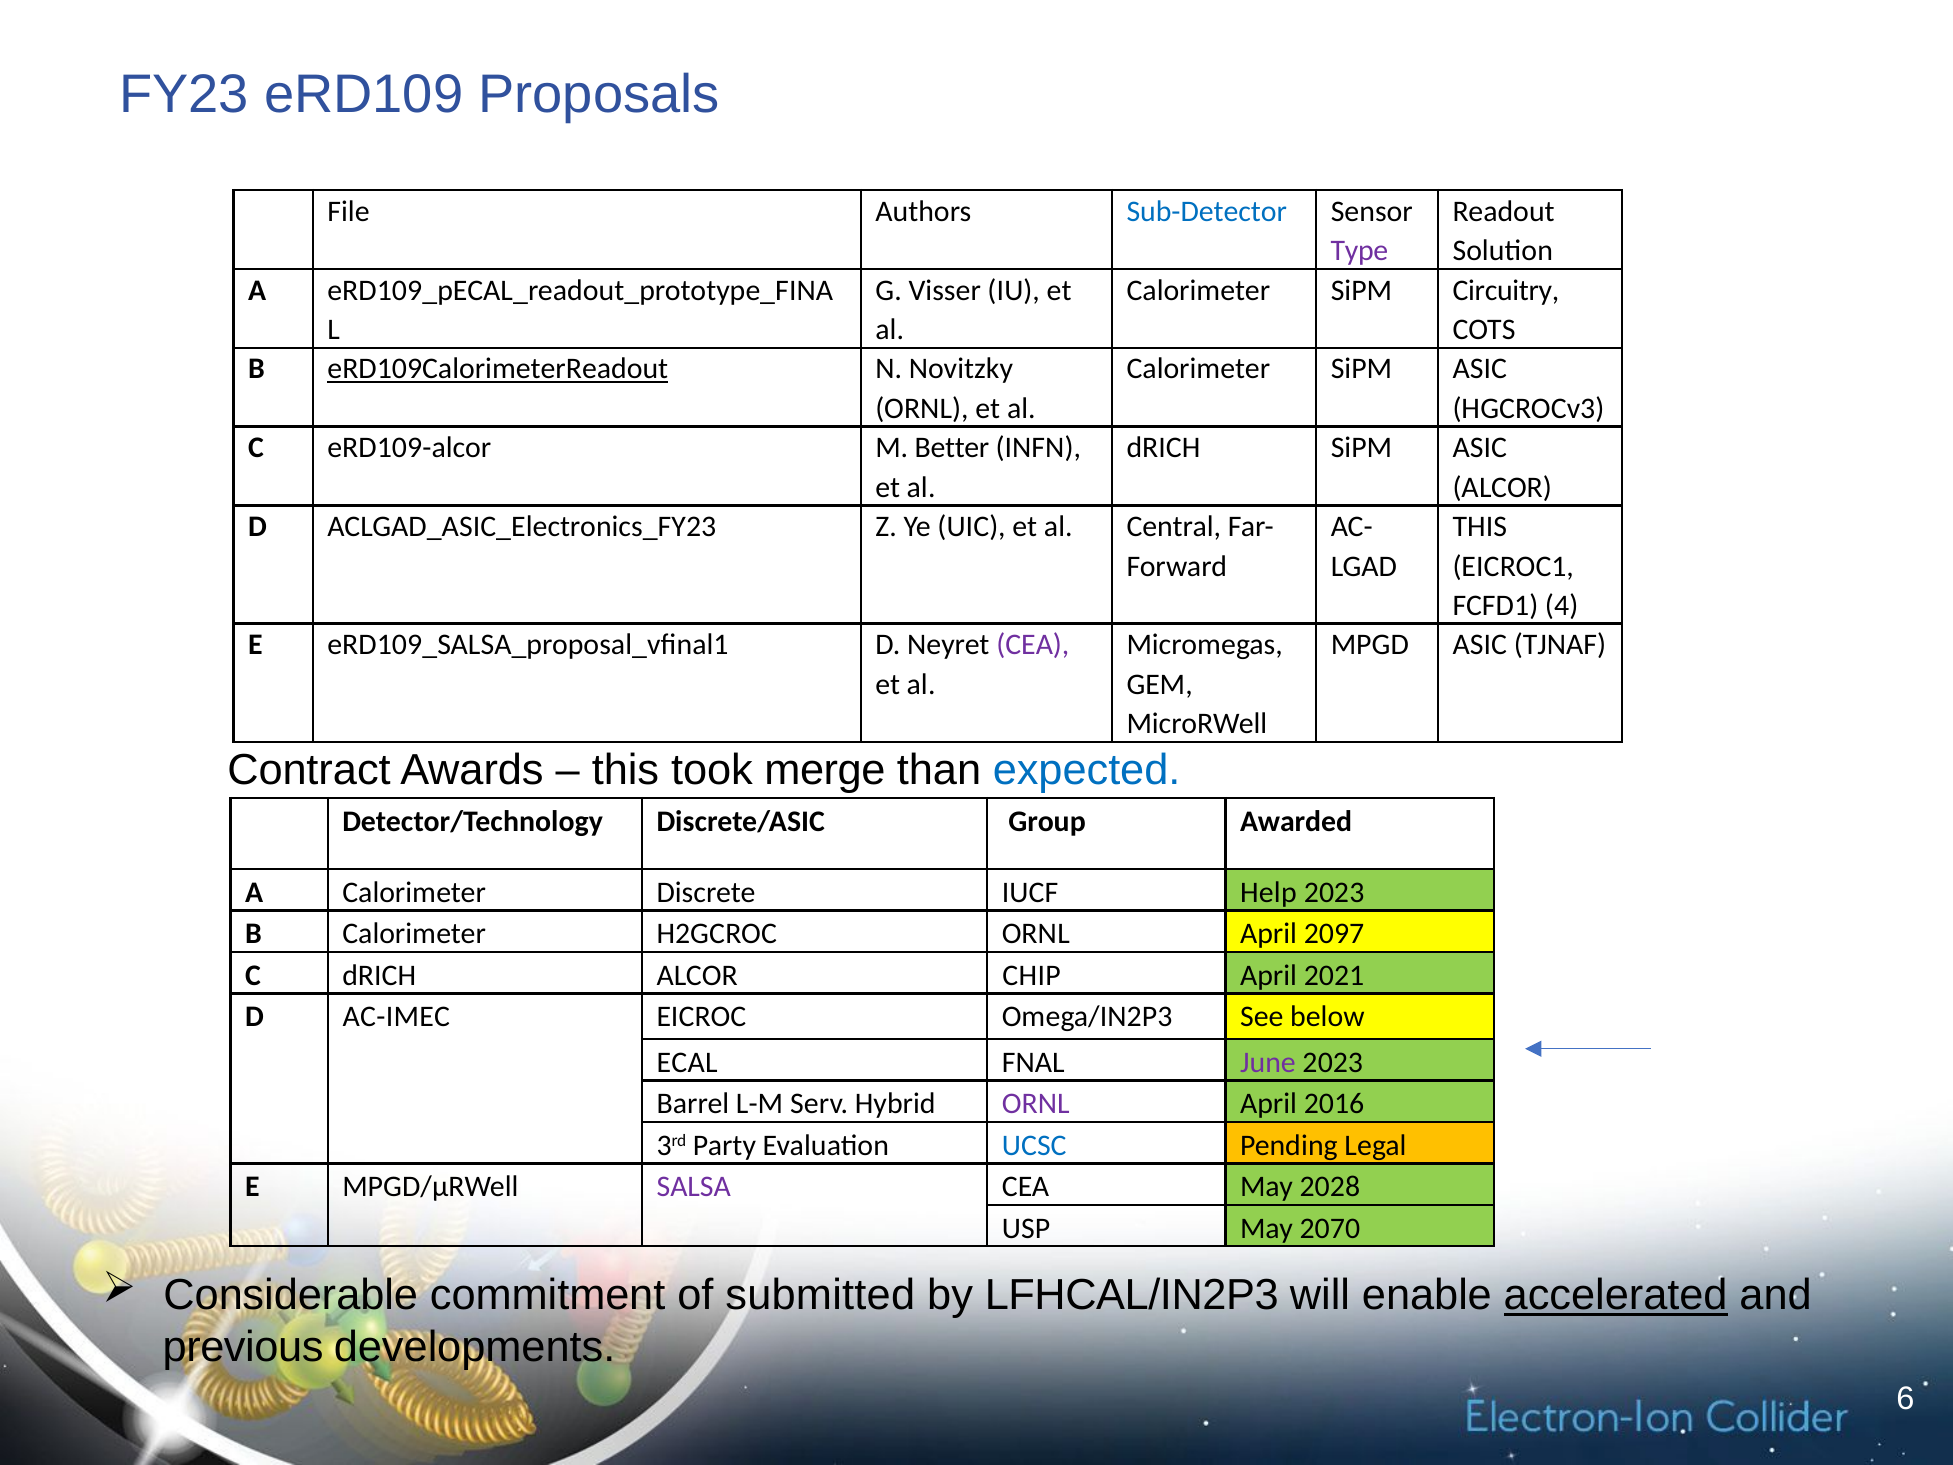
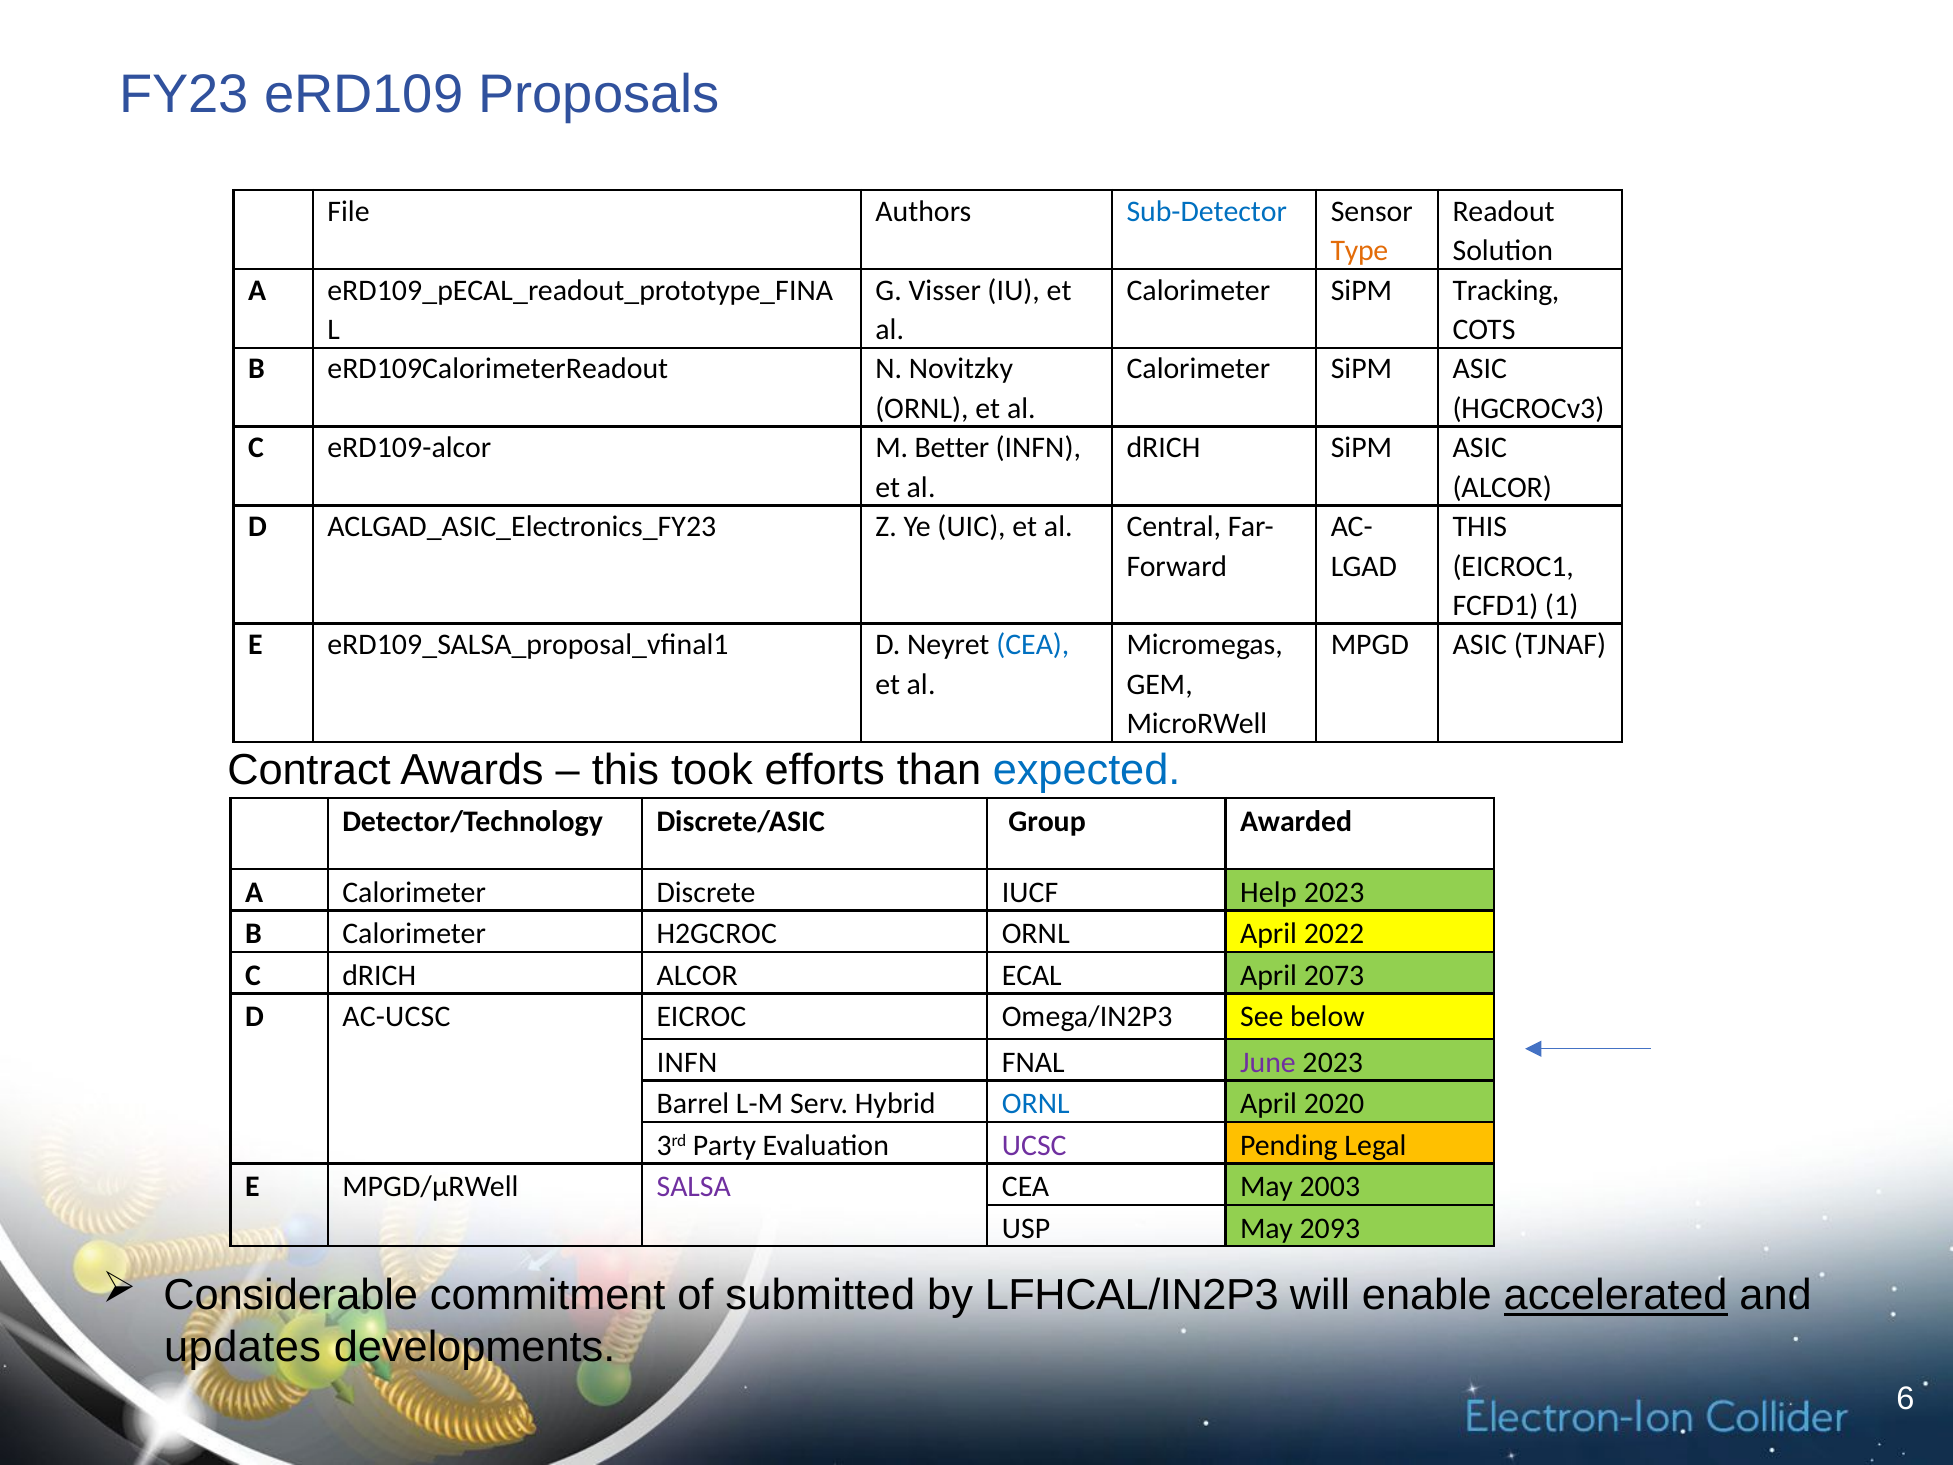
Type colour: purple -> orange (1360, 251)
Circuitry: Circuitry -> Tracking (1506, 290)
eRD109CalorimeterReadout underline: present -> none (498, 369)
4: 4 -> 1 (1562, 605)
CEA colour: purple -> blue (1033, 645)
merge: merge -> efforts (825, 771)
2097: 2097 -> 2022 (1334, 934)
CHIP: CHIP -> ECAL (1032, 975)
2021: 2021 -> 2073 (1334, 975)
AC-IMEC: AC-IMEC -> AC-UCSC (396, 1017)
ECAL: ECAL -> INFN (687, 1062)
ORNL colour: purple -> blue (1036, 1104)
2016: 2016 -> 2020 (1334, 1104)
UCSC colour: blue -> purple (1034, 1145)
2028: 2028 -> 2003 (1330, 1187)
2070: 2070 -> 2093 (1330, 1228)
previous: previous -> updates (243, 1347)
